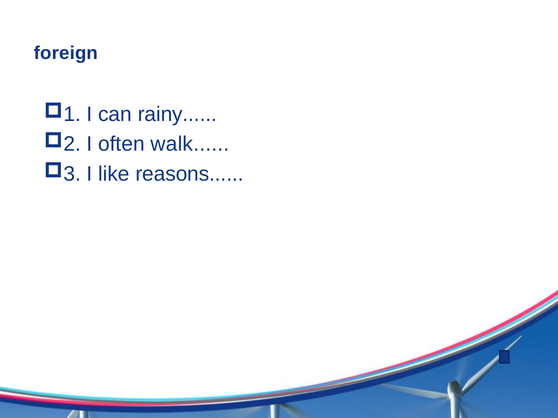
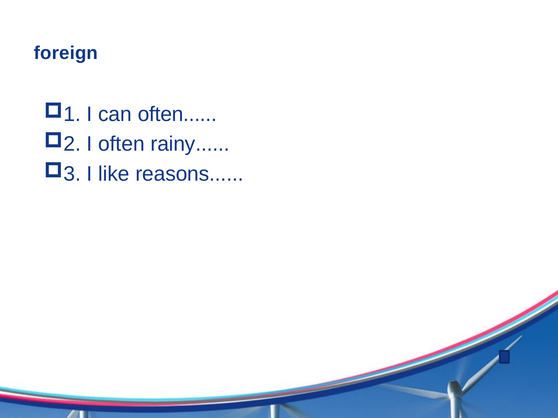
can rainy: rainy -> often (177, 114)
walk: walk -> rainy (190, 144)
